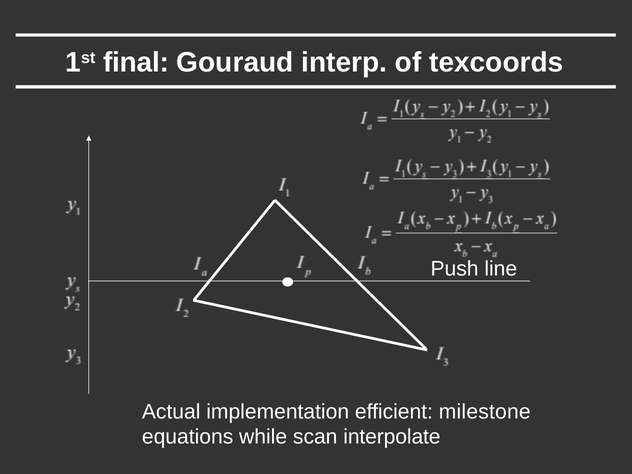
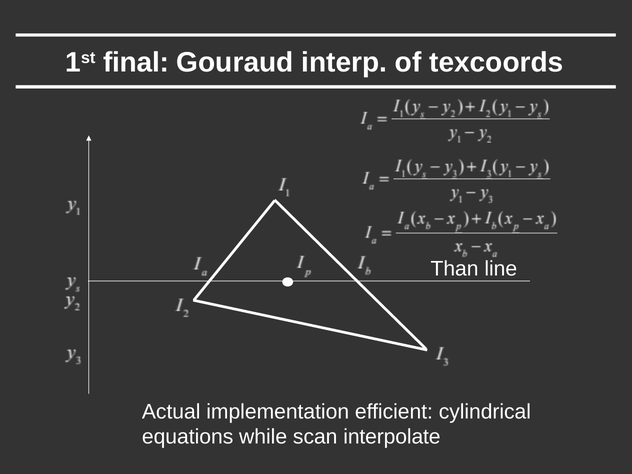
Push: Push -> Than (455, 269)
milestone: milestone -> cylindrical (485, 412)
